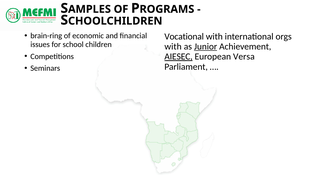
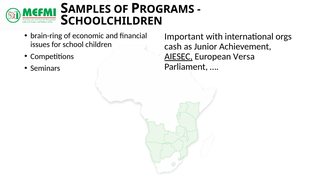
Vocational: Vocational -> Important (184, 36)
with: with -> cash (173, 47)
Junior underline: present -> none (206, 47)
